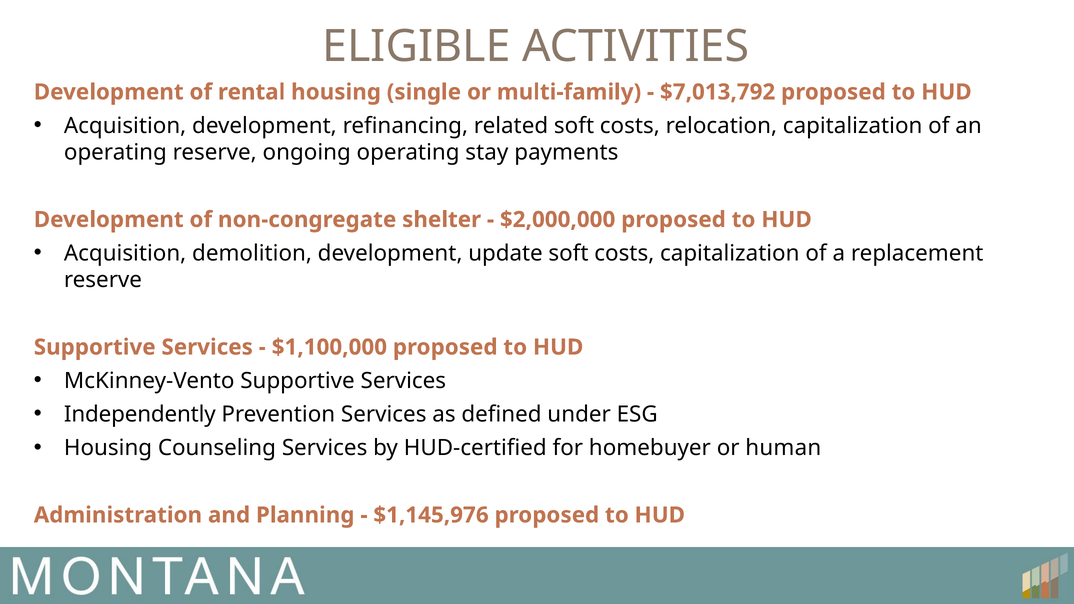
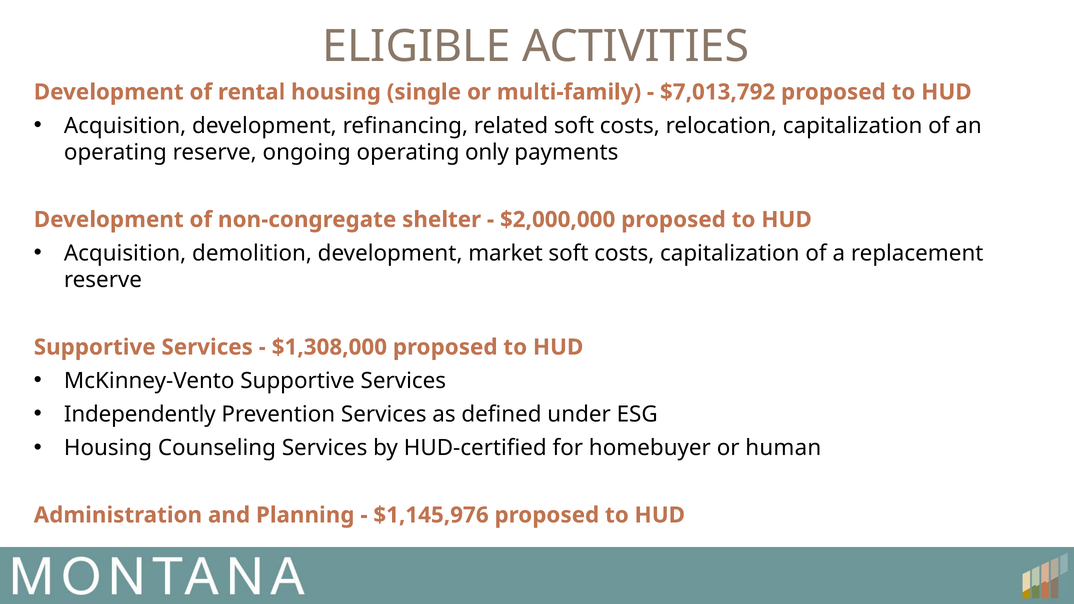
stay: stay -> only (487, 153)
update: update -> market (506, 253)
$1,100,000: $1,100,000 -> $1,308,000 (329, 347)
